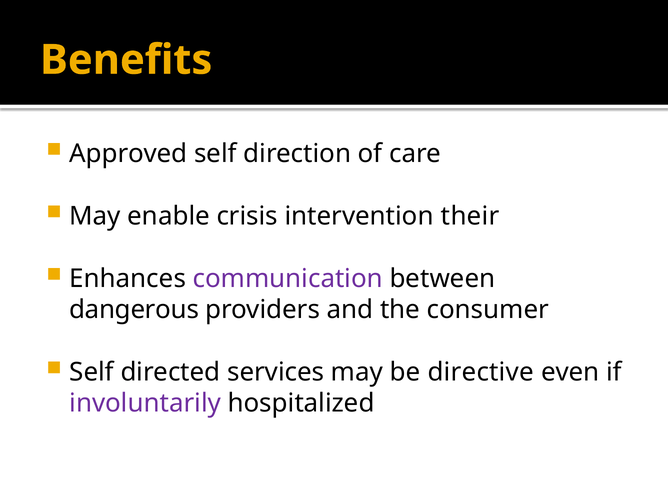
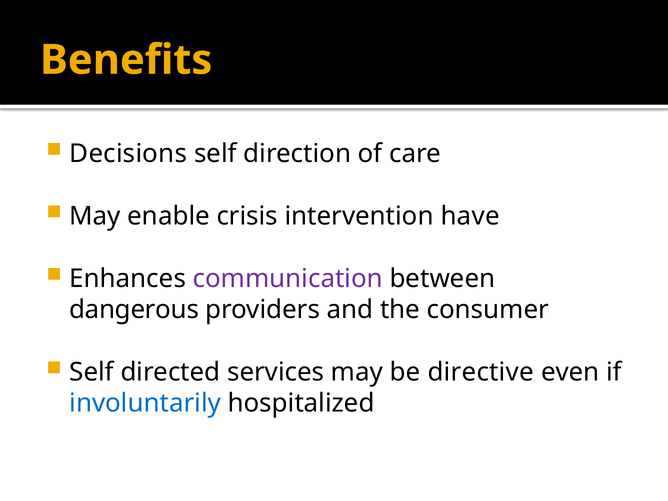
Approved: Approved -> Decisions (128, 154)
their: their -> have (470, 216)
involuntarily colour: purple -> blue (145, 403)
